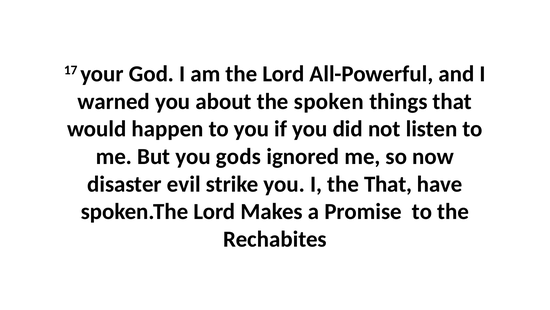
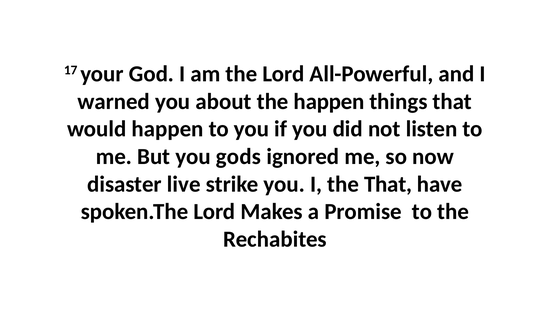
the spoken: spoken -> happen (329, 101)
evil: evil -> live (184, 184)
